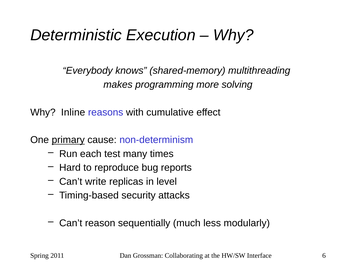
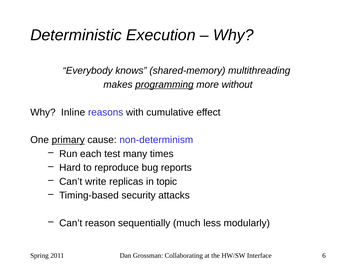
programming underline: none -> present (164, 85)
solving: solving -> without (237, 85)
level: level -> topic (167, 181)
